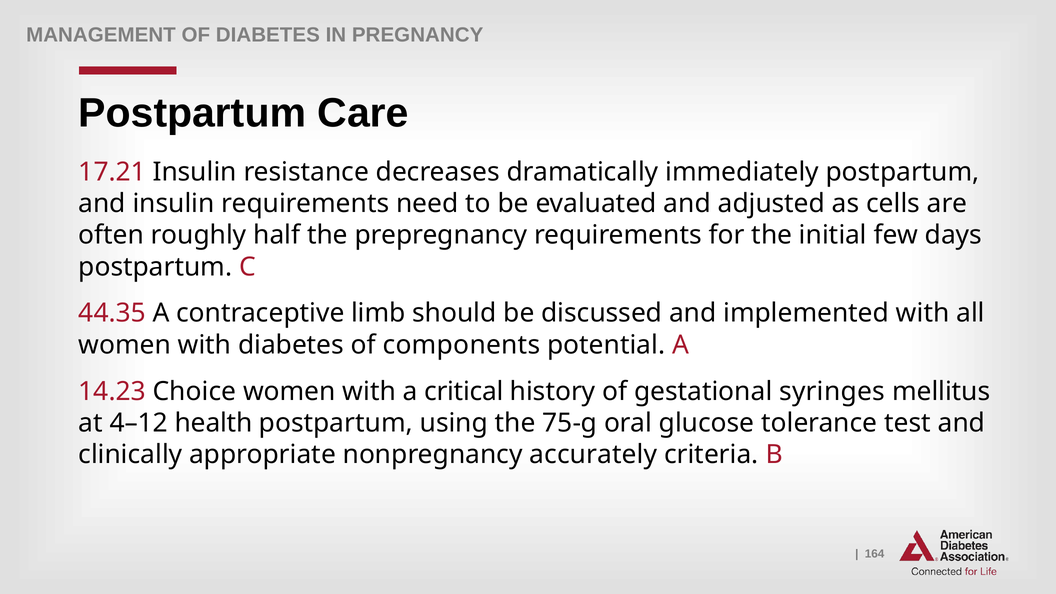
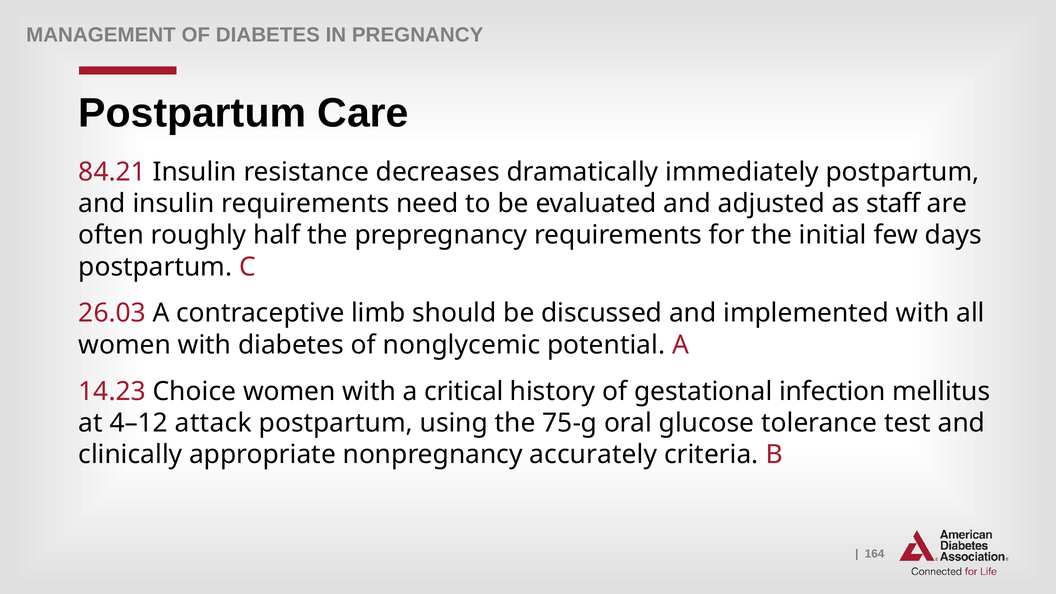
17.21: 17.21 -> 84.21 (112, 172)
cells: cells -> staff (893, 204)
44.35: 44.35 -> 26.03 (112, 313)
components: components -> nonglycemic (462, 345)
syringes: syringes -> infection (832, 391)
health: health -> attack (213, 423)
